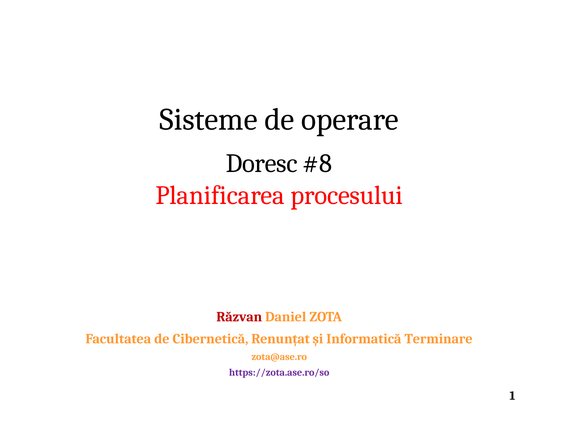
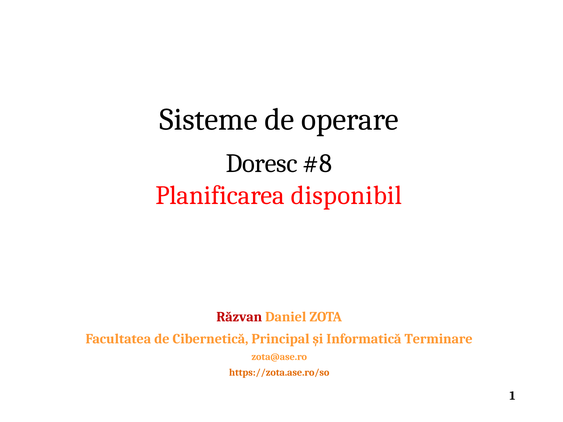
procesului: procesului -> disponibil (346, 195)
Renunțat: Renunțat -> Principal (281, 339)
https://zota.ase.ro/so colour: purple -> orange (279, 373)
